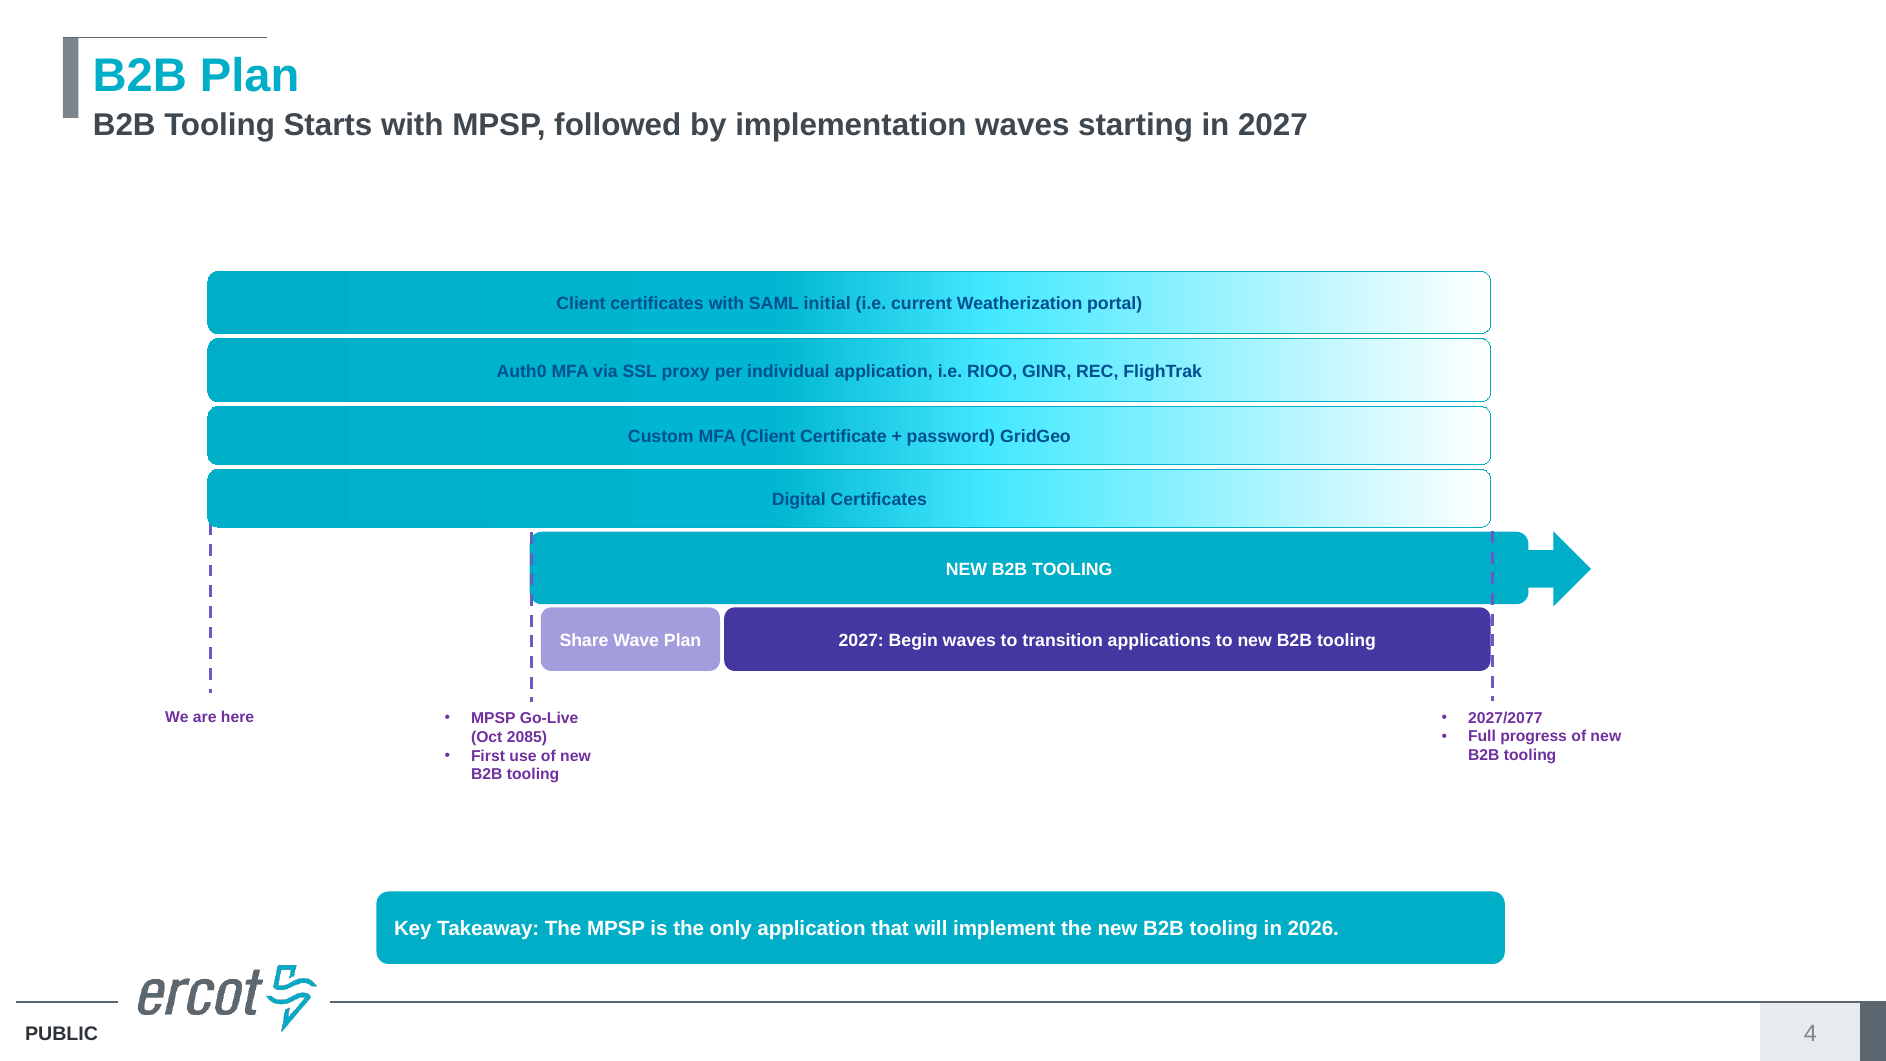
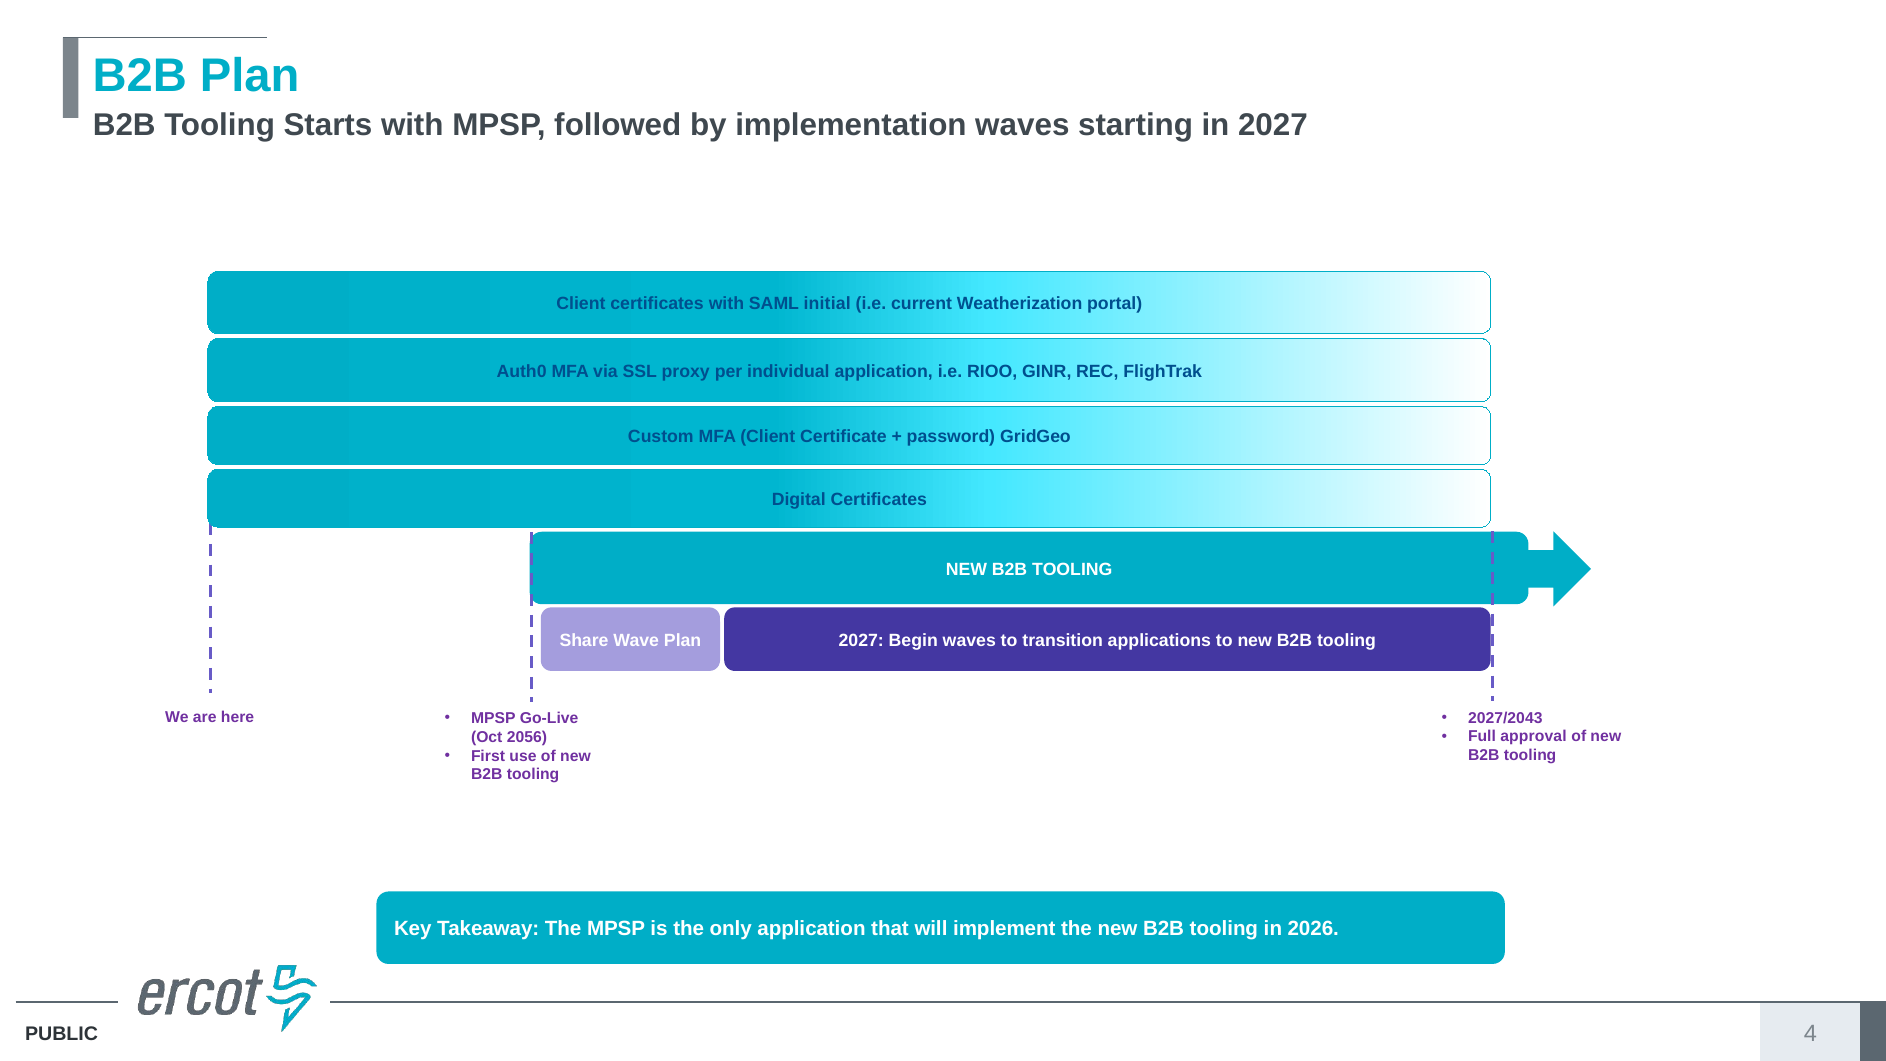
2027/2077: 2027/2077 -> 2027/2043 (1505, 718)
progress: progress -> approval (1534, 737)
2085: 2085 -> 2056 (527, 737)
